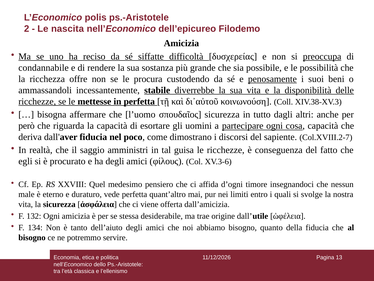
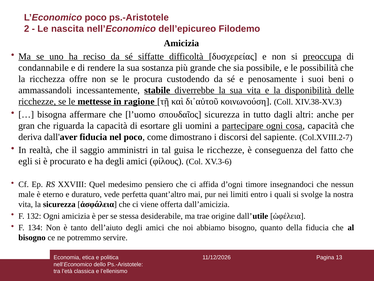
L’Economico polis: polis -> poco (96, 17)
penosamente underline: present -> none (272, 79)
in perfetta: perfetta -> ragione (139, 101)
però: però -> gran (26, 126)
